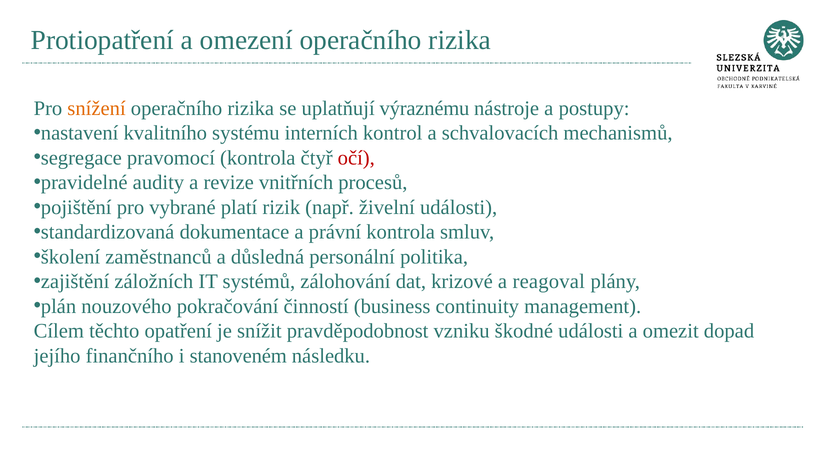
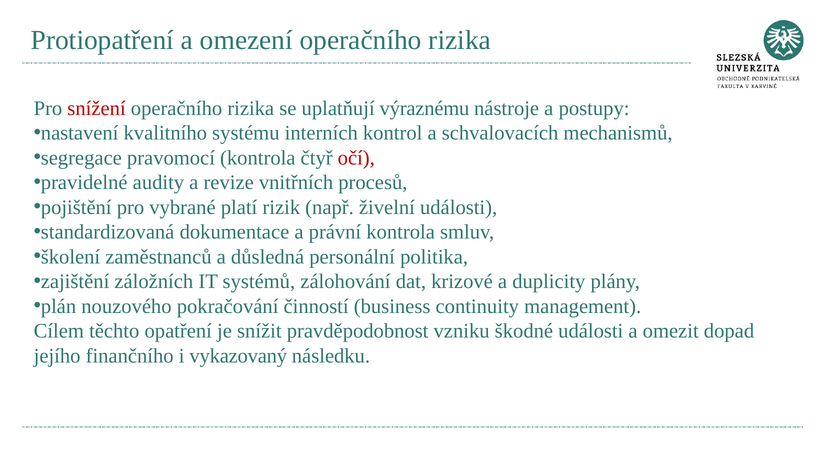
snížení colour: orange -> red (97, 108)
reagoval: reagoval -> duplicity (549, 281)
stanoveném: stanoveném -> vykazovaný (238, 355)
